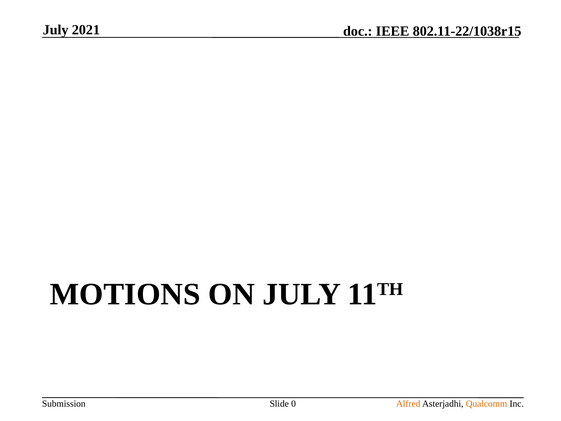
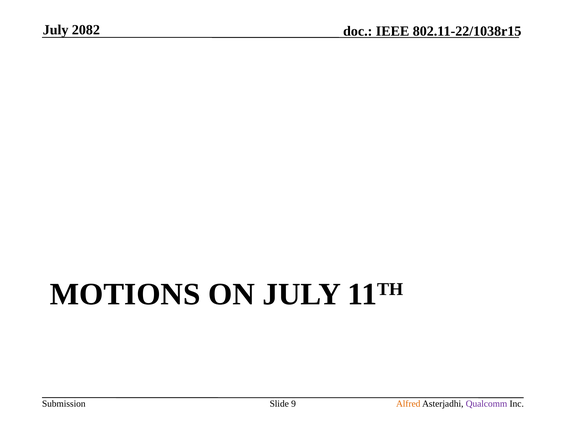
2021: 2021 -> 2082 (86, 30)
0: 0 -> 9 (294, 404)
Qualcomm colour: orange -> purple (487, 404)
